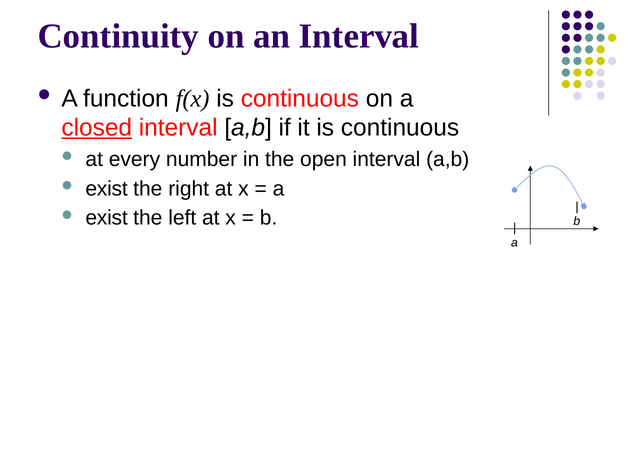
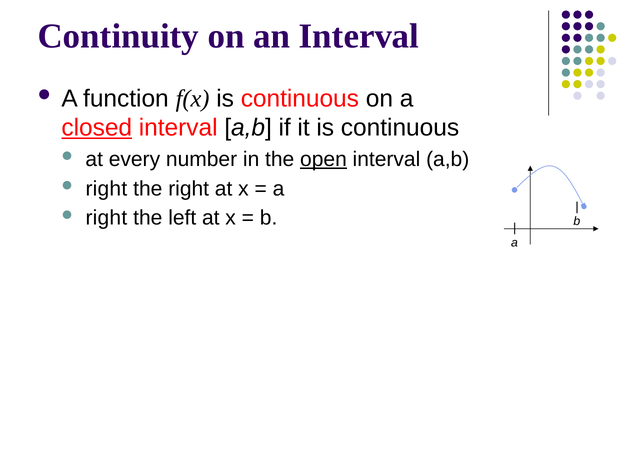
open underline: none -> present (323, 159)
exist: exist -> right (106, 188)
exist: exist -> right (106, 218)
